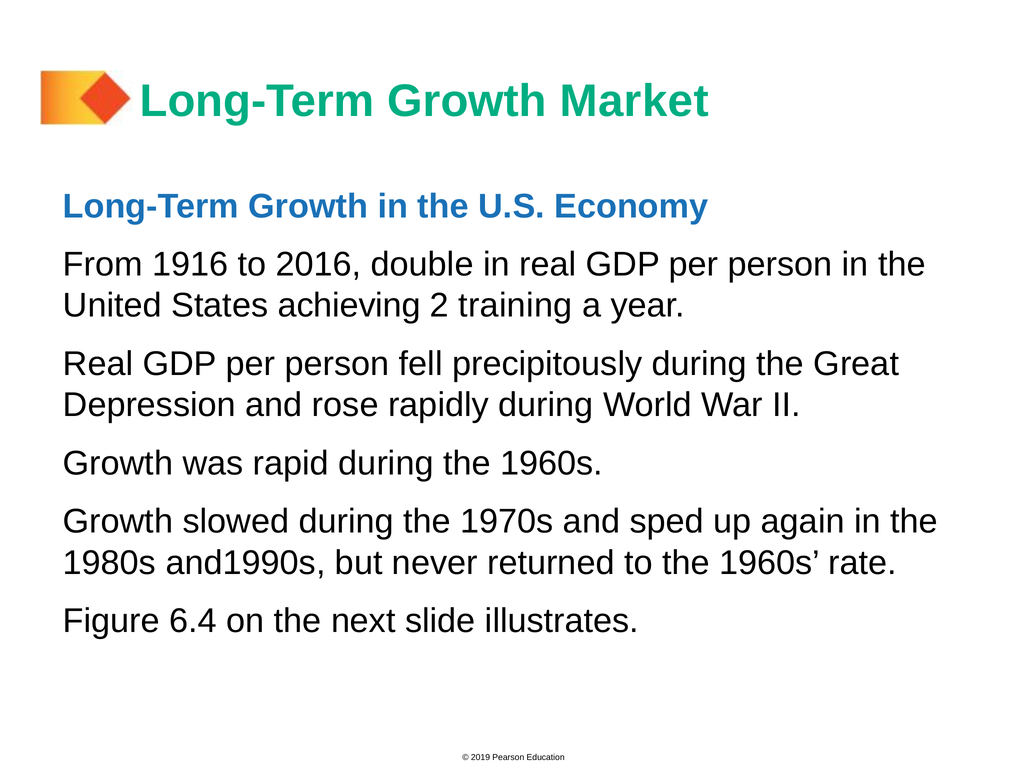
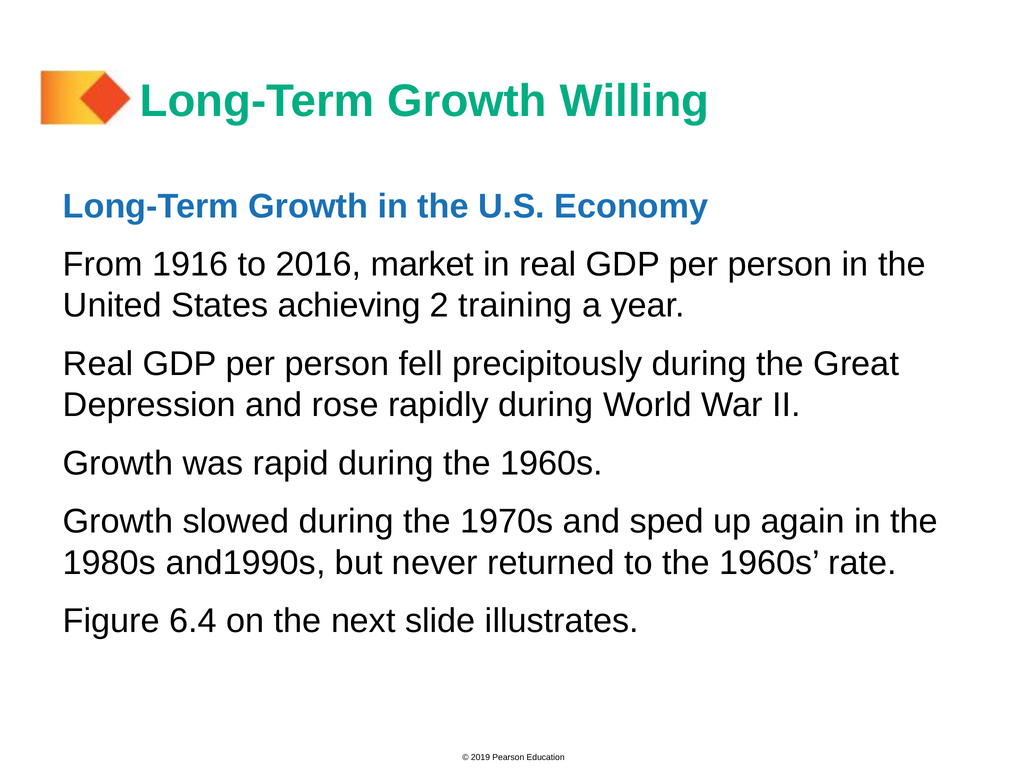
Market: Market -> Willing (634, 101)
double: double -> market (422, 264)
